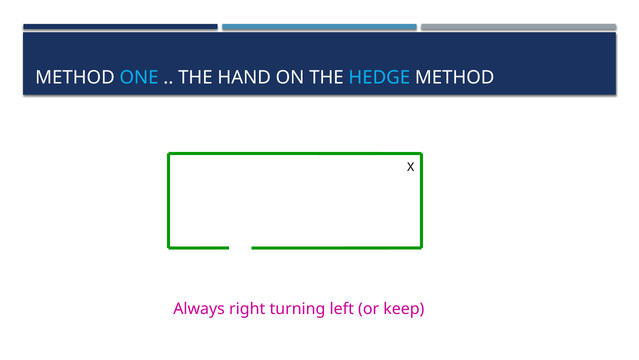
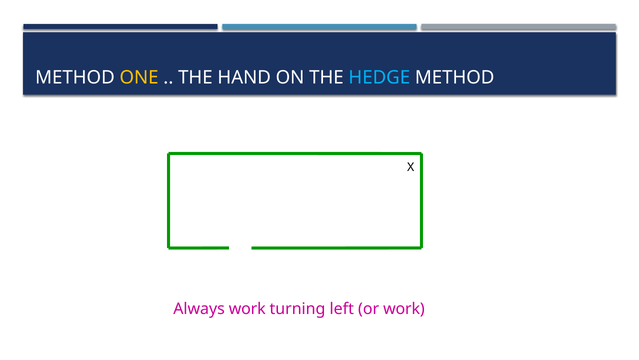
ONE colour: light blue -> yellow (139, 78)
Always right: right -> work (247, 308)
or keep: keep -> work (404, 308)
